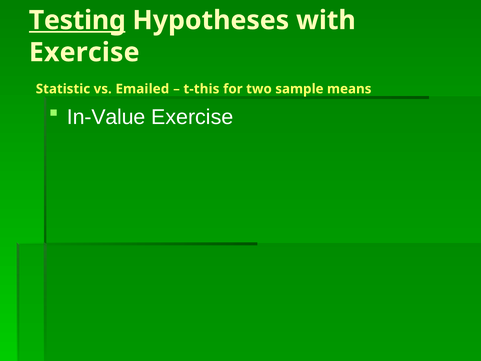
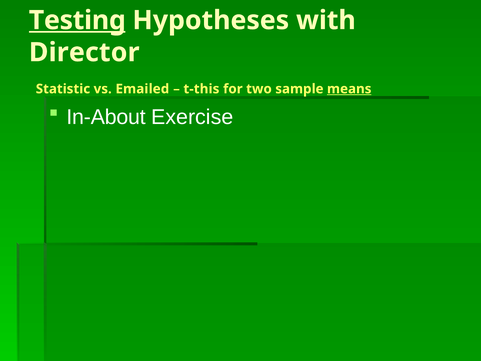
Exercise: Exercise -> Director (84, 52)
means underline: none -> present (349, 89)
In-Value: In-Value -> In-About (106, 117)
